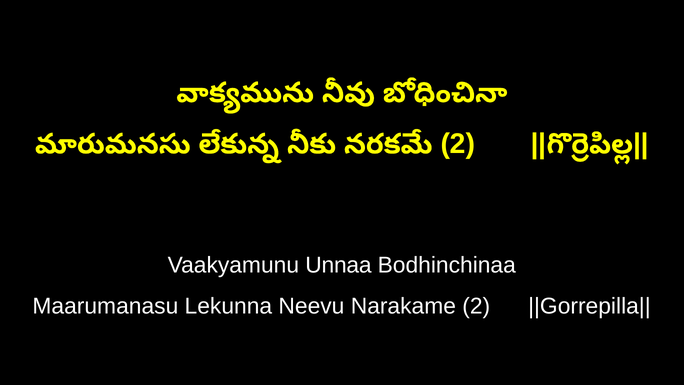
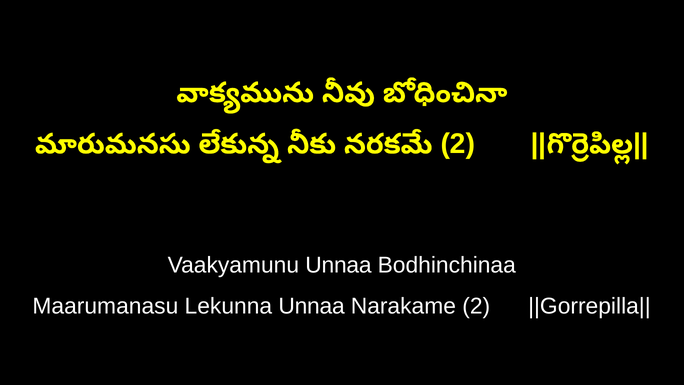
Lekunna Neevu: Neevu -> Unnaa (312, 306)
